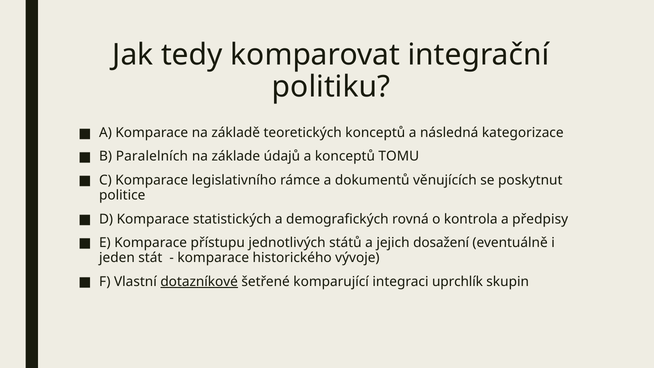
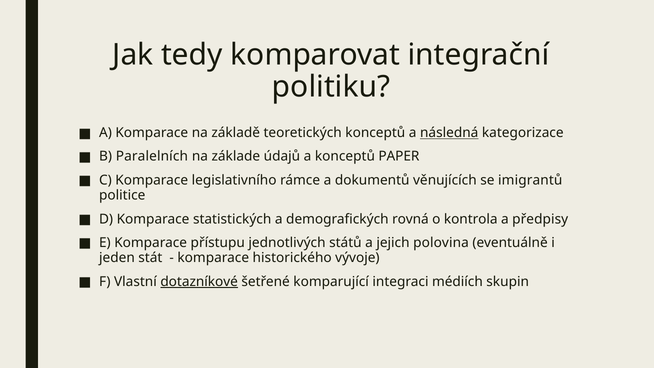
následná underline: none -> present (449, 133)
TOMU: TOMU -> PAPER (399, 156)
poskytnut: poskytnut -> imigrantů (530, 180)
dosažení: dosažení -> polovina (441, 242)
uprchlík: uprchlík -> médiích (457, 281)
